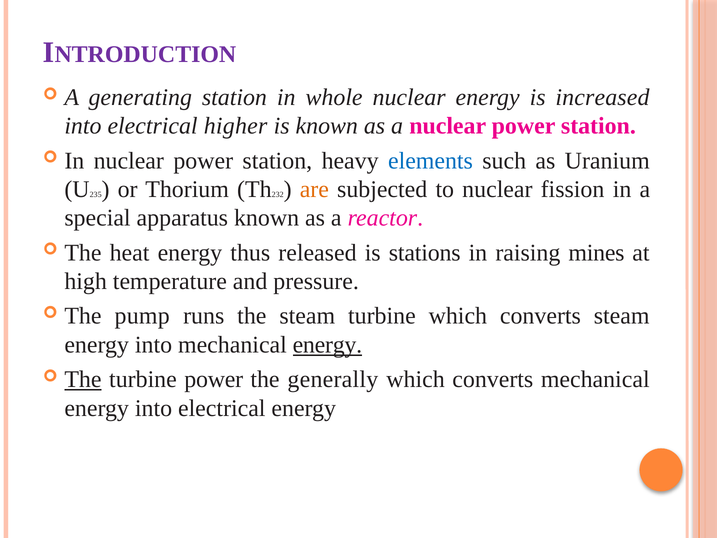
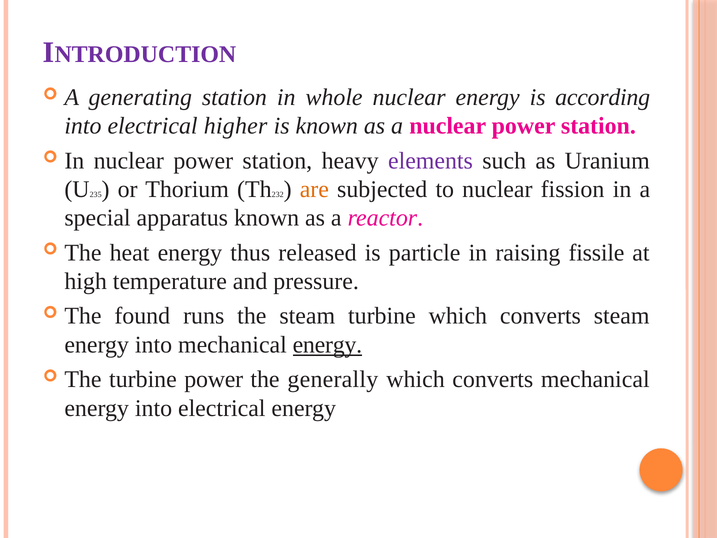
increased: increased -> according (603, 97)
elements colour: blue -> purple (430, 161)
stations: stations -> particle (425, 253)
mines: mines -> fissile (596, 253)
pump: pump -> found (142, 316)
The underline: present -> none (83, 379)
